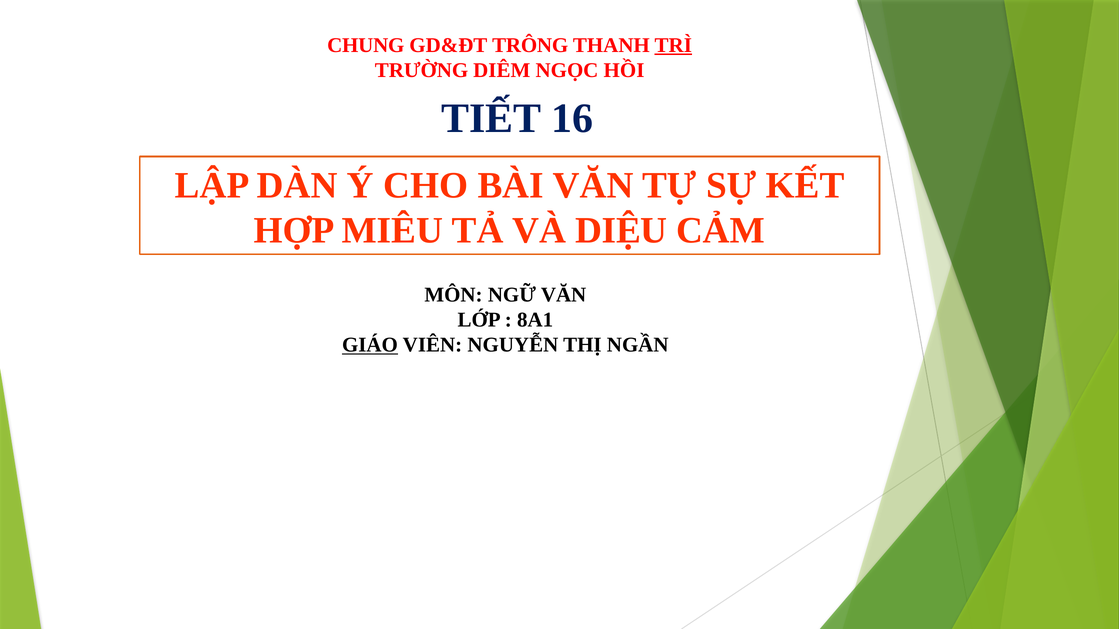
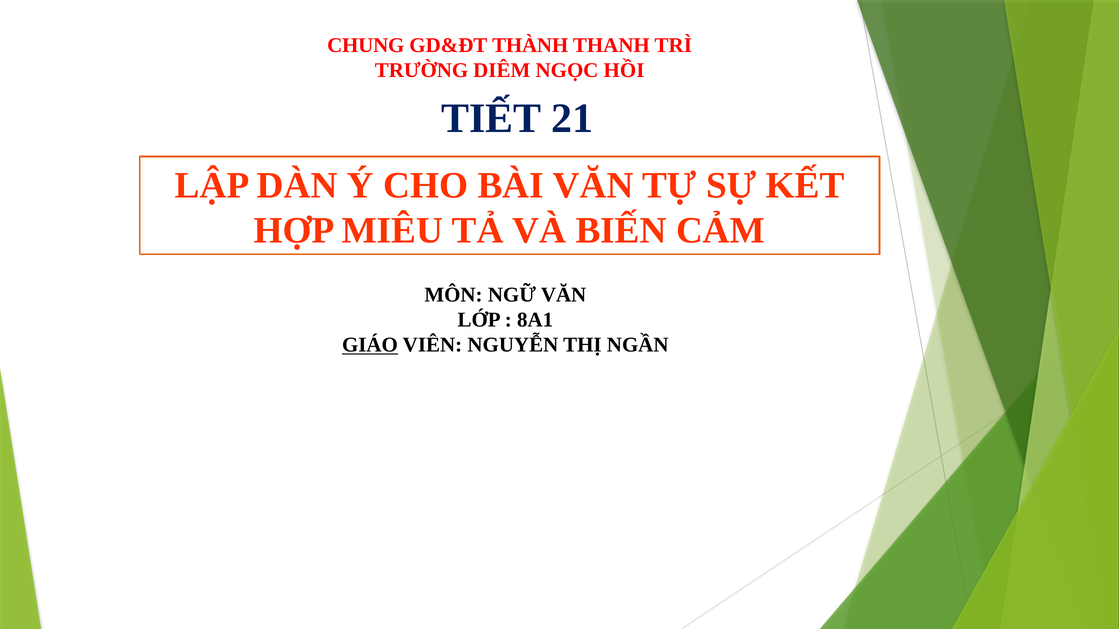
TRÔNG: TRÔNG -> THÀNH (530, 45)
TRÌ underline: present -> none (673, 45)
16: 16 -> 21 (572, 119)
DIỆU: DIỆU -> BIẾN (621, 230)
